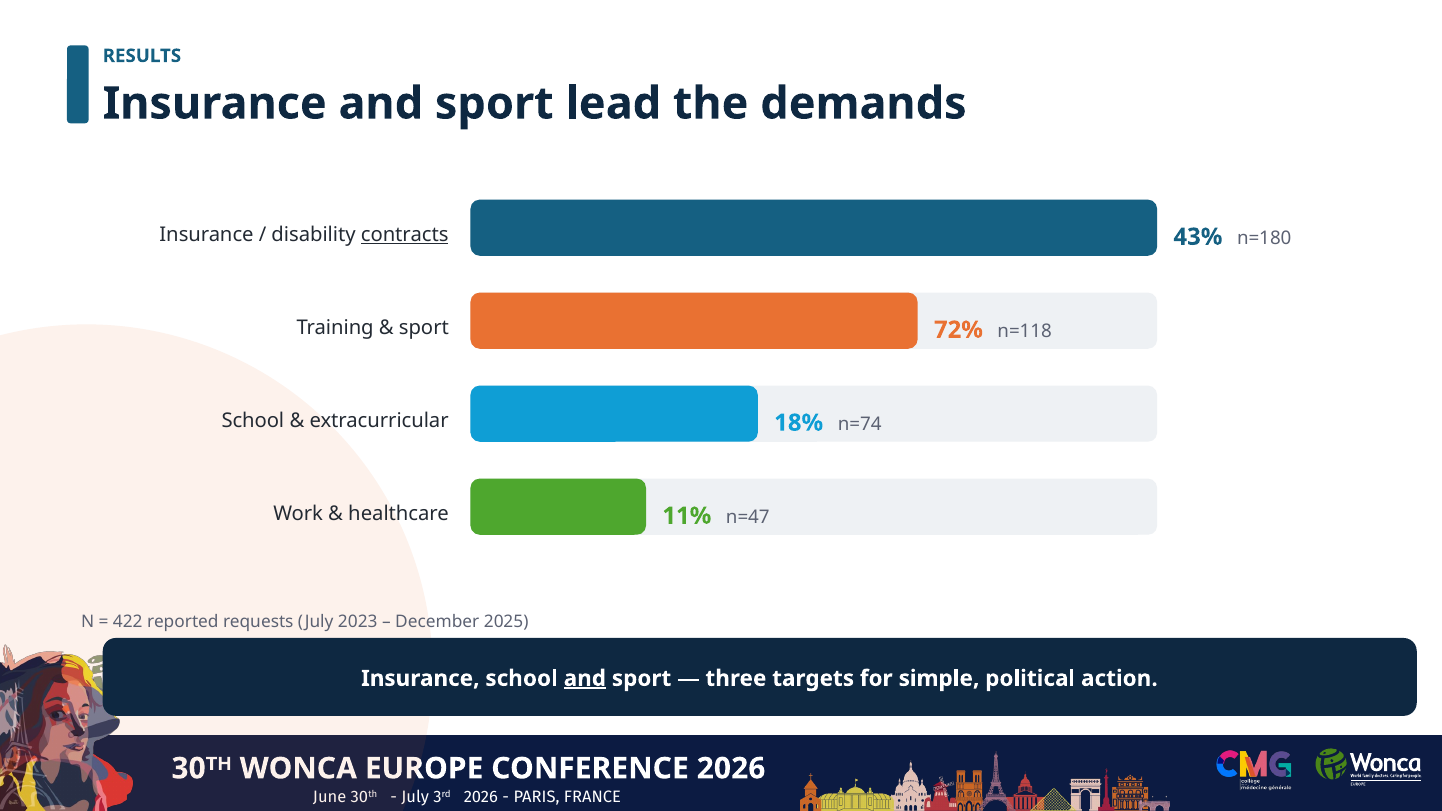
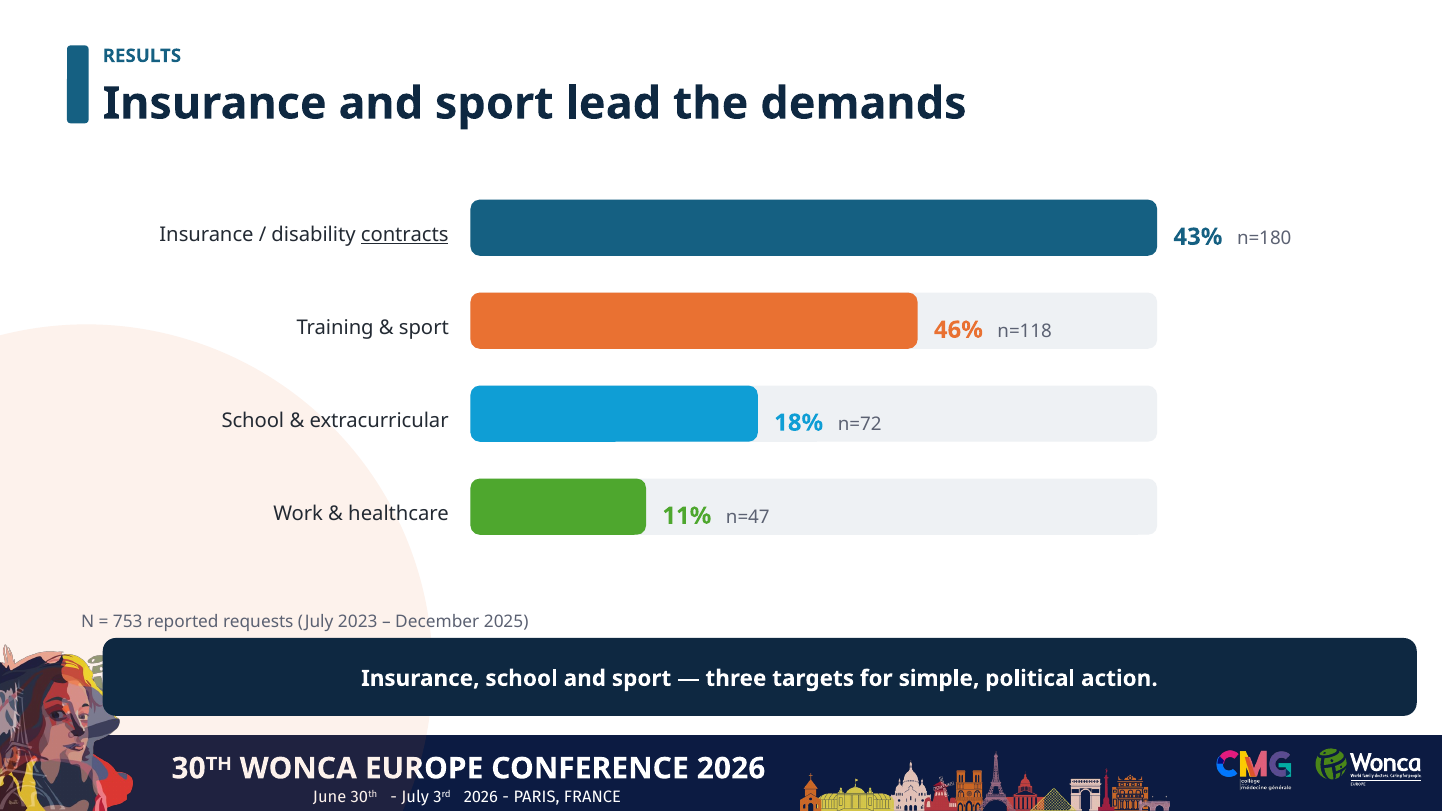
72%: 72% -> 46% (958, 330)
n=74: n=74 -> n=72 (860, 425)
422: 422 -> 753 (128, 622)
and underline: present -> none (585, 679)
